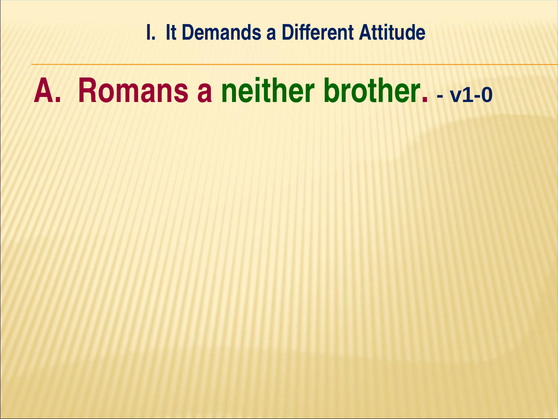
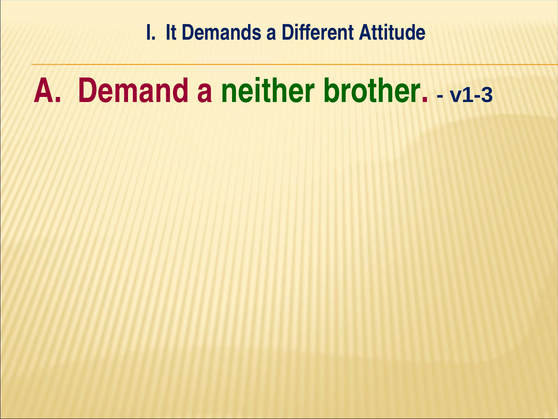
Romans: Romans -> Demand (133, 91)
v1-0: v1-0 -> v1-3 (471, 95)
